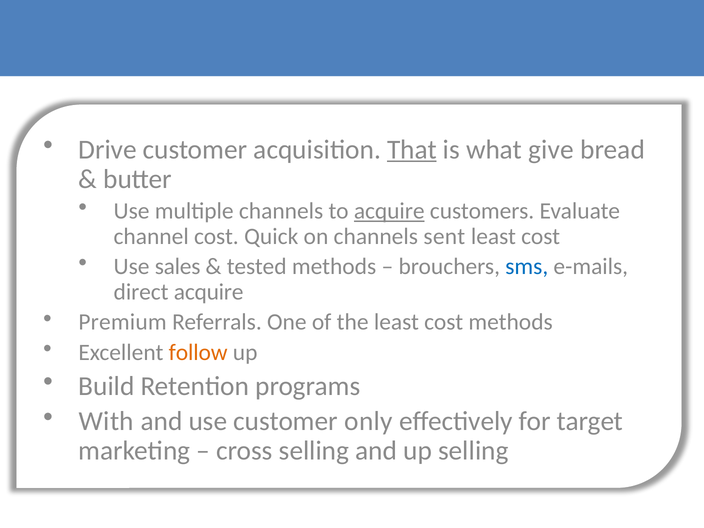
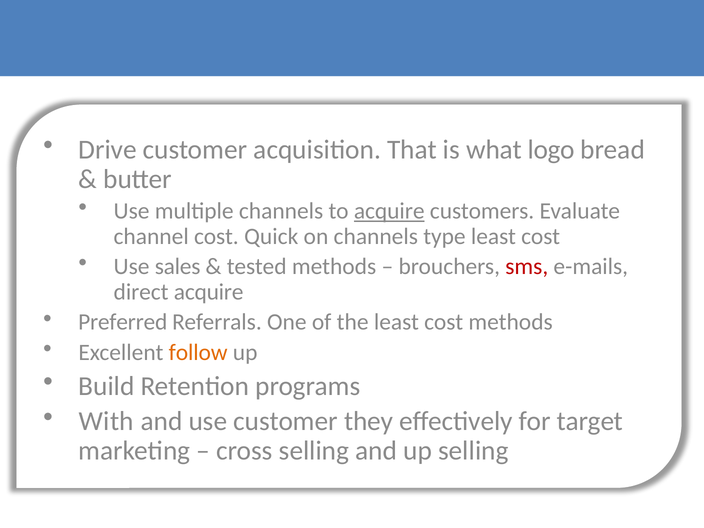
That underline: present -> none (412, 150)
give: give -> logo (551, 150)
sent: sent -> type (444, 236)
sms colour: blue -> red (527, 267)
Premium: Premium -> Preferred (123, 322)
only: only -> they (369, 421)
